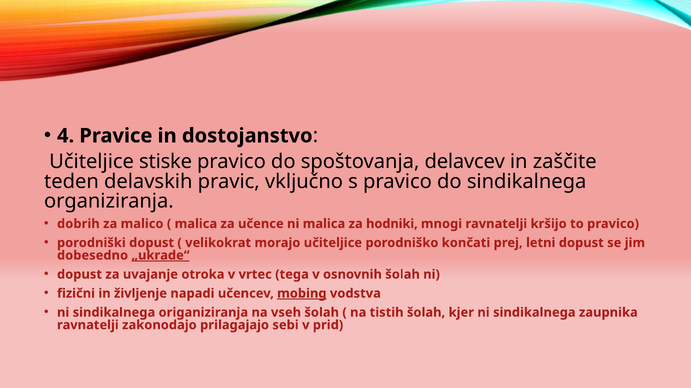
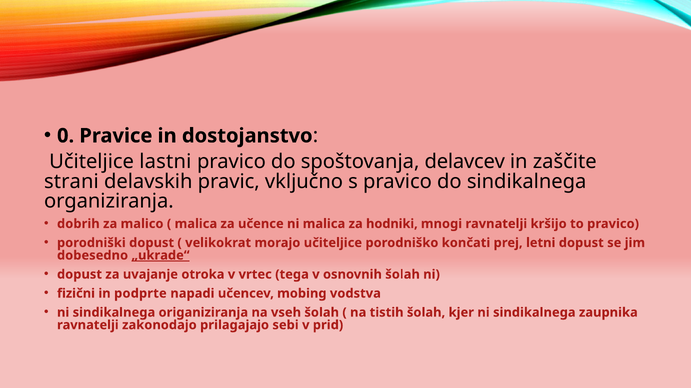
4: 4 -> 0 (66, 136)
stiske: stiske -> lastni (165, 162)
teden: teden -> strani (71, 182)
življenje: življenje -> podprte (140, 294)
mobing underline: present -> none (302, 294)
